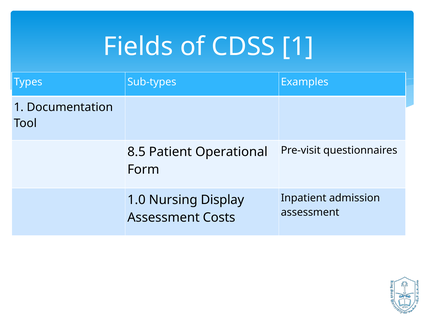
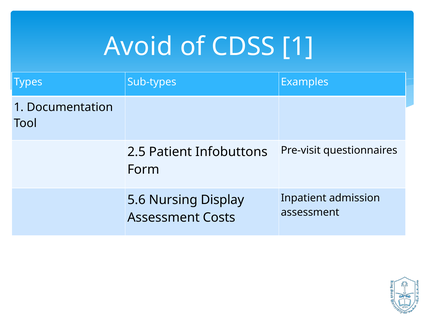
Fields: Fields -> Avoid (138, 47)
8.5: 8.5 -> 2.5 (136, 152)
Operational: Operational -> Infobuttons (231, 152)
1.0: 1.0 -> 5.6 (136, 200)
